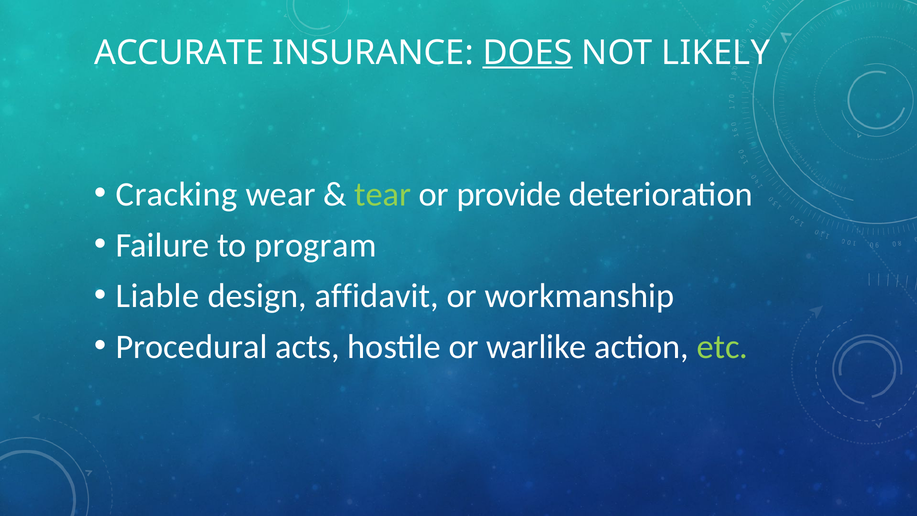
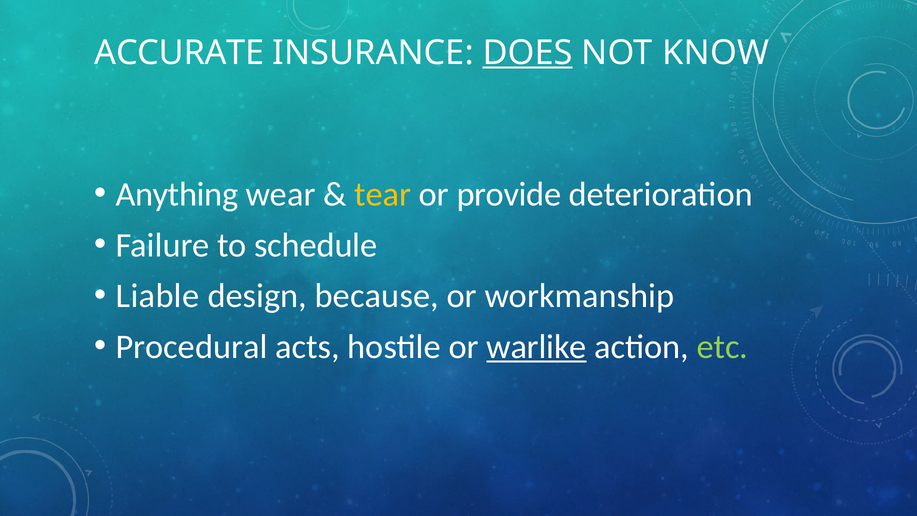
LIKELY: LIKELY -> KNOW (716, 53)
Cracking: Cracking -> Anything (177, 194)
tear colour: light green -> yellow (383, 194)
program: program -> schedule (316, 245)
affidavit: affidavit -> because (377, 296)
warlike underline: none -> present (536, 347)
